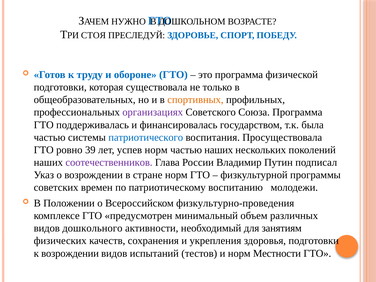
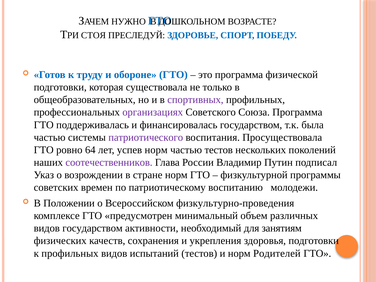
спортивных colour: orange -> purple (195, 100)
патриотического colour: blue -> purple (146, 137)
39: 39 -> 64 (90, 150)
частью наших: наших -> тестов (219, 150)
видов дошкольного: дошкольного -> государством (92, 228)
к возрождении: возрождении -> профильных (70, 253)
Местности: Местности -> Родителей (277, 253)
